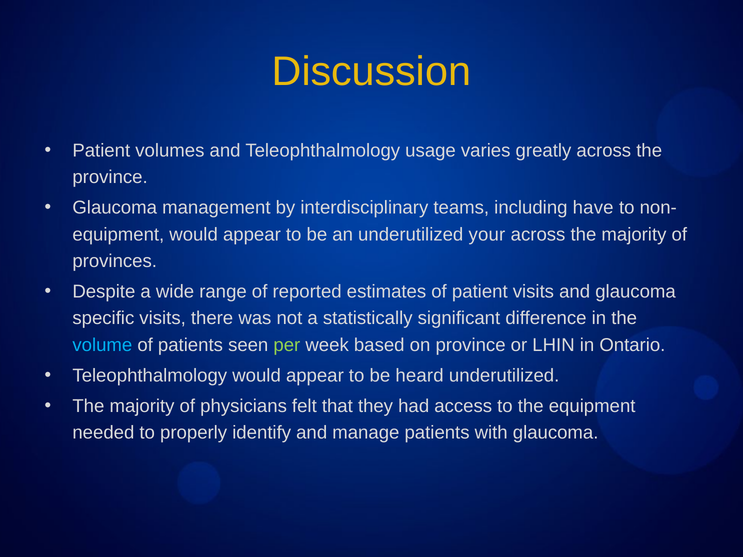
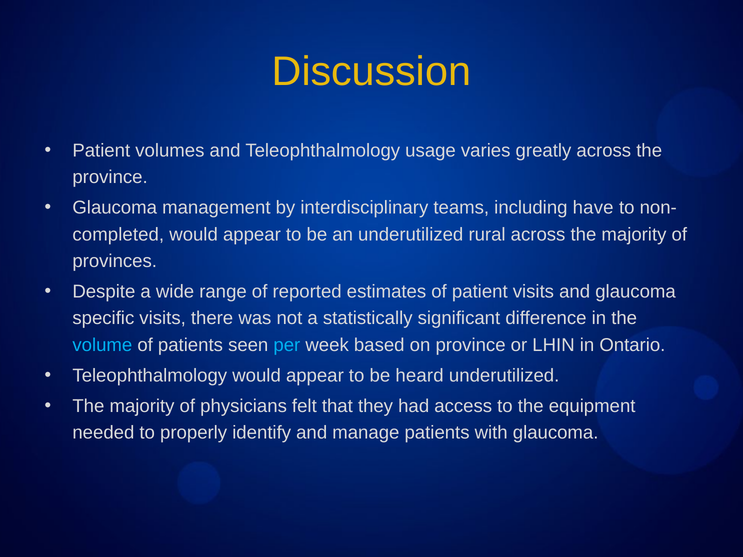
equipment: equipment -> completed (118, 235)
your: your -> rural (487, 235)
per colour: light green -> light blue (287, 345)
